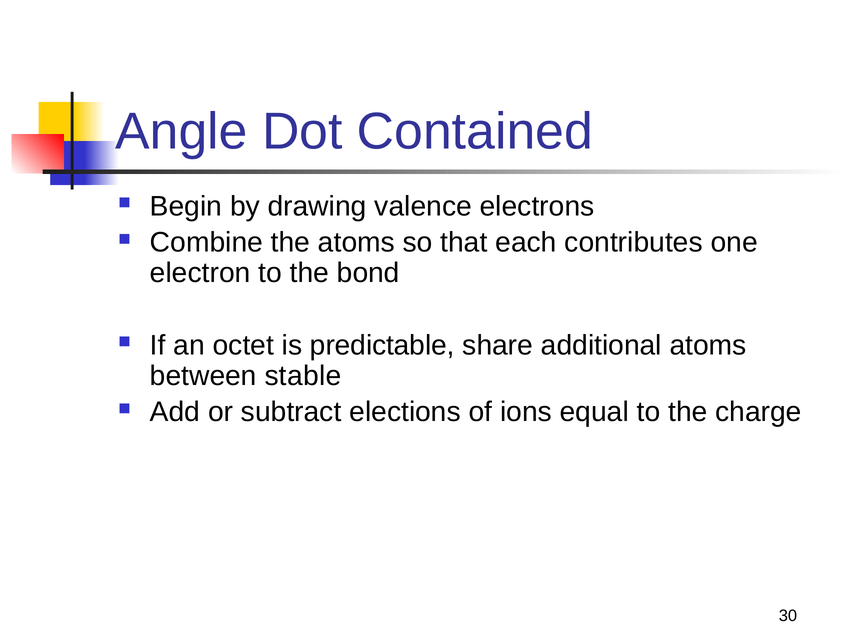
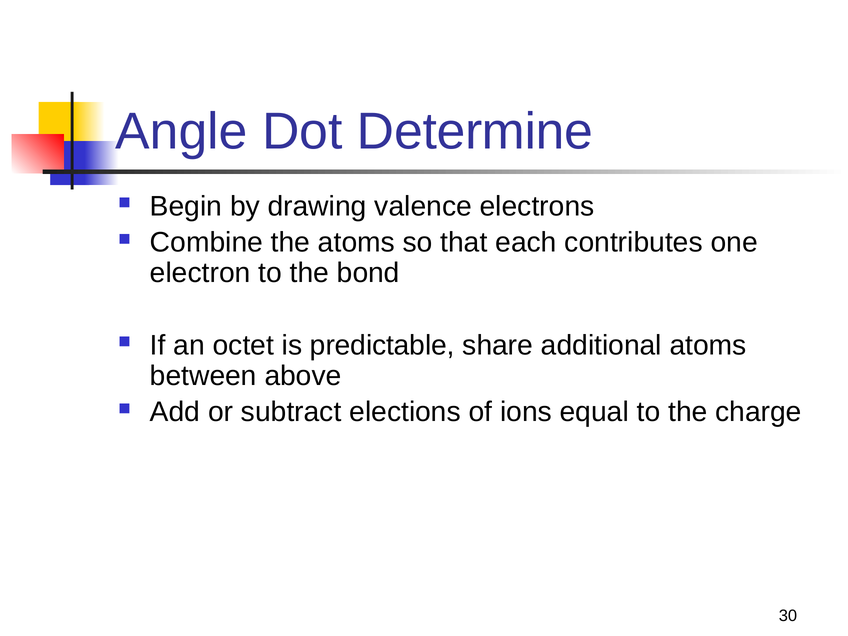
Contained: Contained -> Determine (475, 132)
stable: stable -> above (303, 376)
